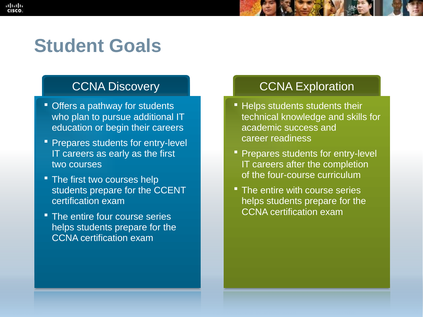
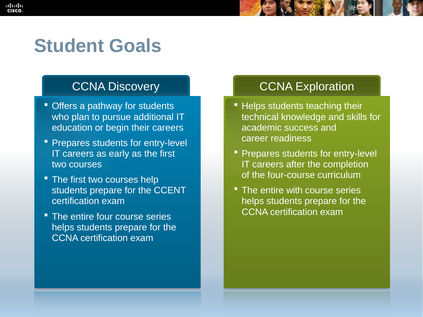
students students: students -> teaching (324, 106)
